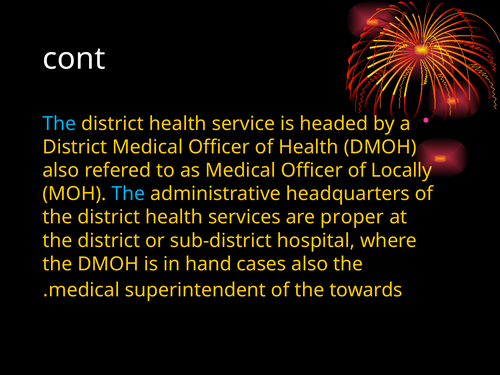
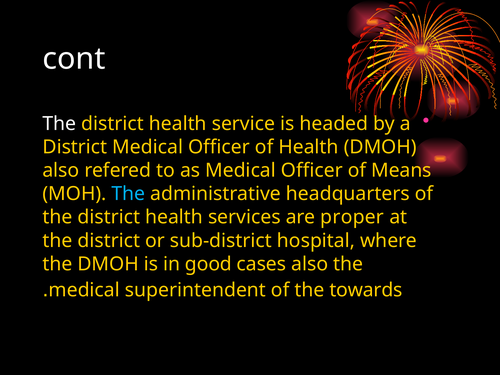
The colour: light blue -> white (59, 124)
Locally: Locally -> Means (401, 171)
hand: hand -> good (208, 264)
